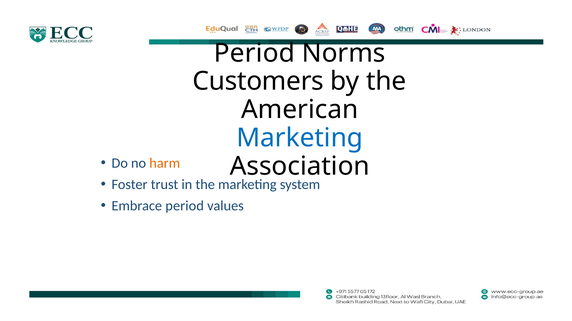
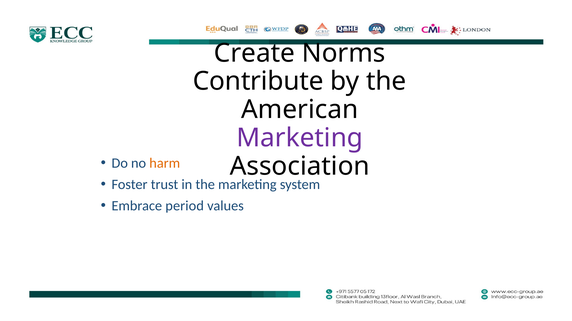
Period: Period -> Create (254, 53)
Customers: Customers -> Contribute (258, 82)
Marketing colour: blue -> purple (300, 138)
